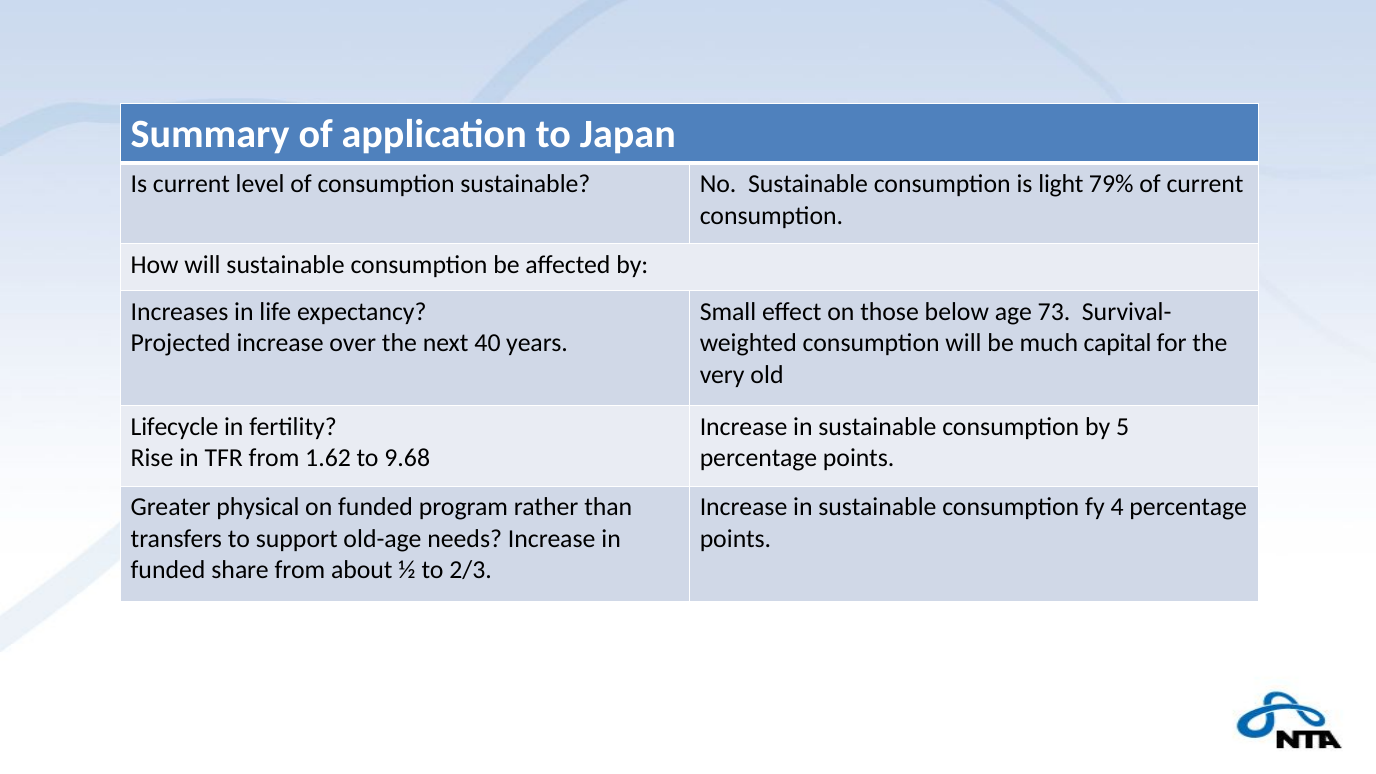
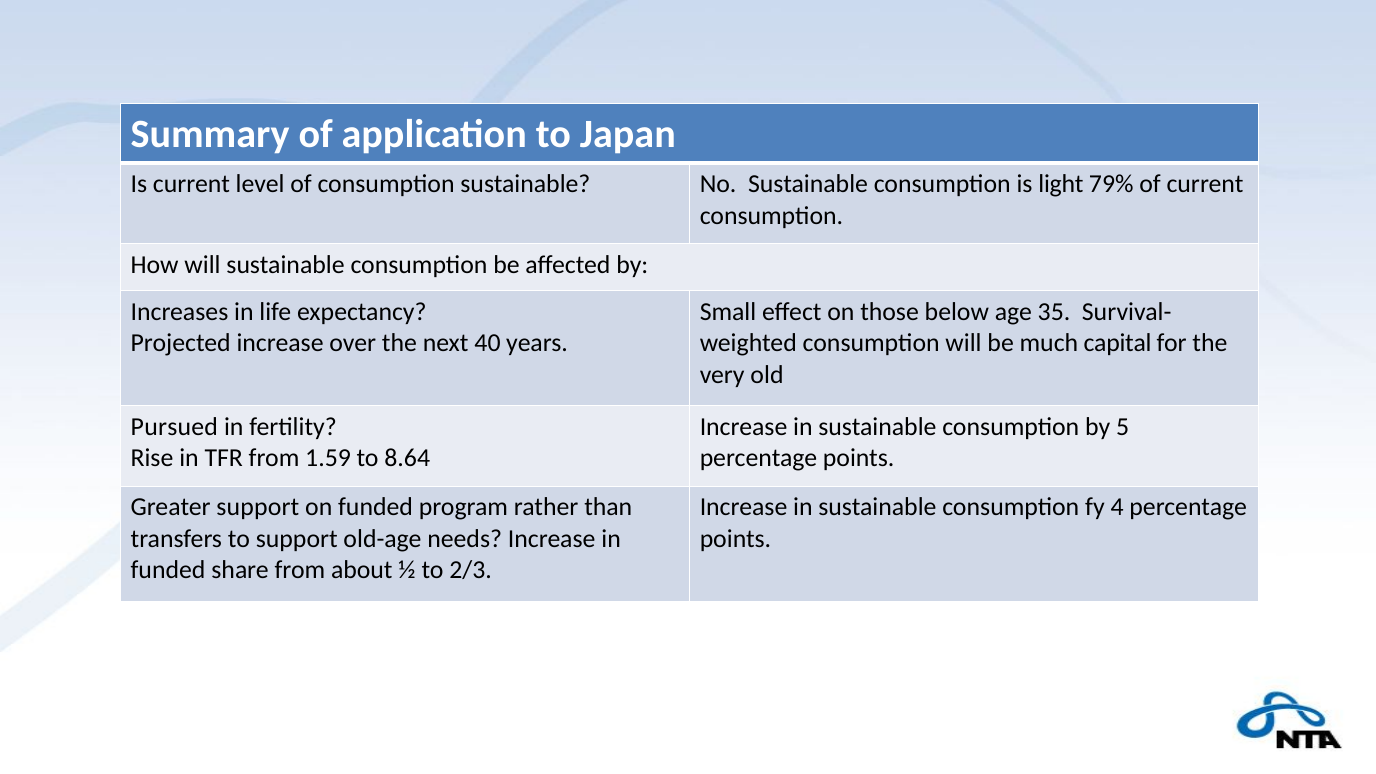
73: 73 -> 35 (1054, 312)
Lifecycle: Lifecycle -> Pursued (174, 427)
1.62: 1.62 -> 1.59 (328, 458)
9.68: 9.68 -> 8.64 (407, 458)
Greater physical: physical -> support (258, 507)
